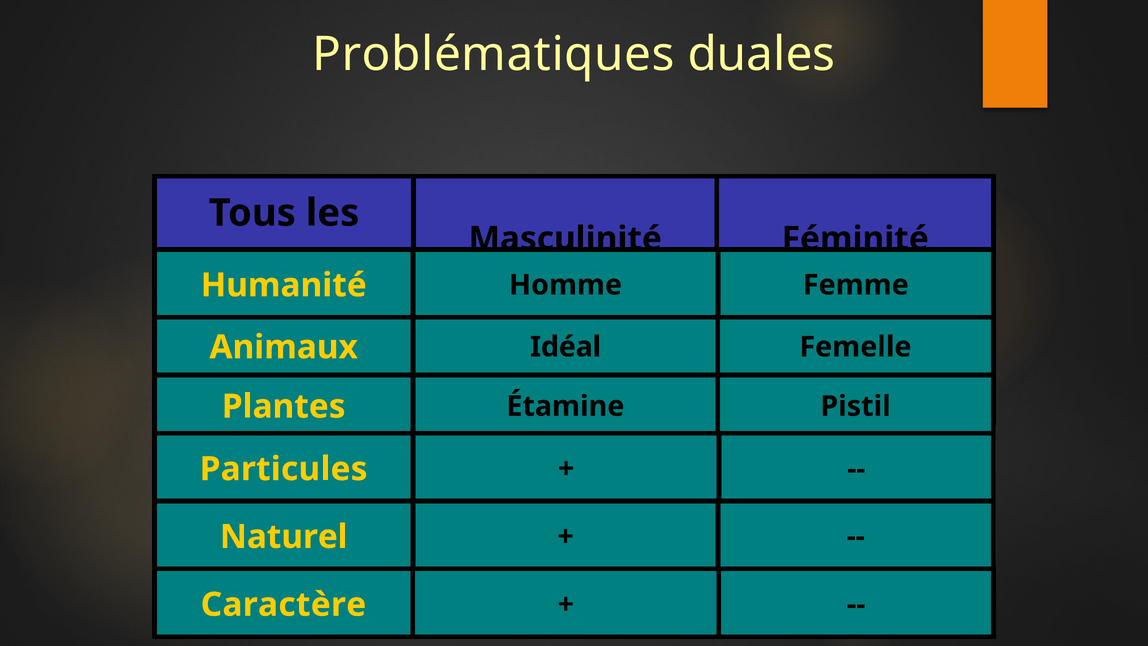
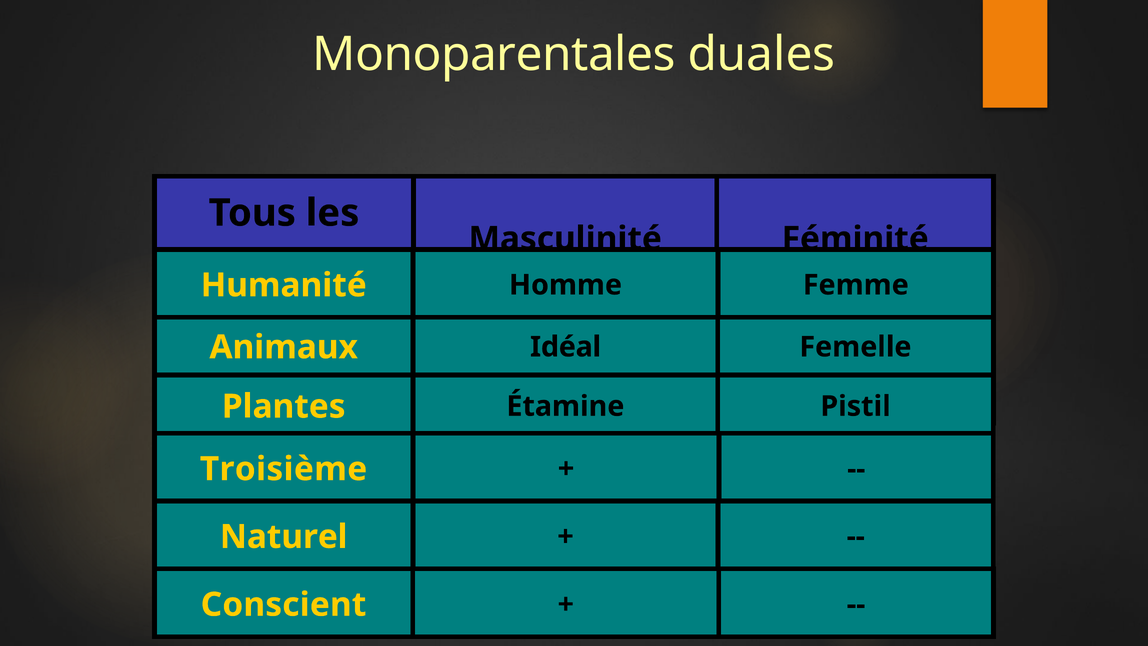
Problématiques: Problématiques -> Monoparentales (494, 55)
Particules: Particules -> Troisième (284, 469)
Caractère: Caractère -> Conscient (284, 604)
